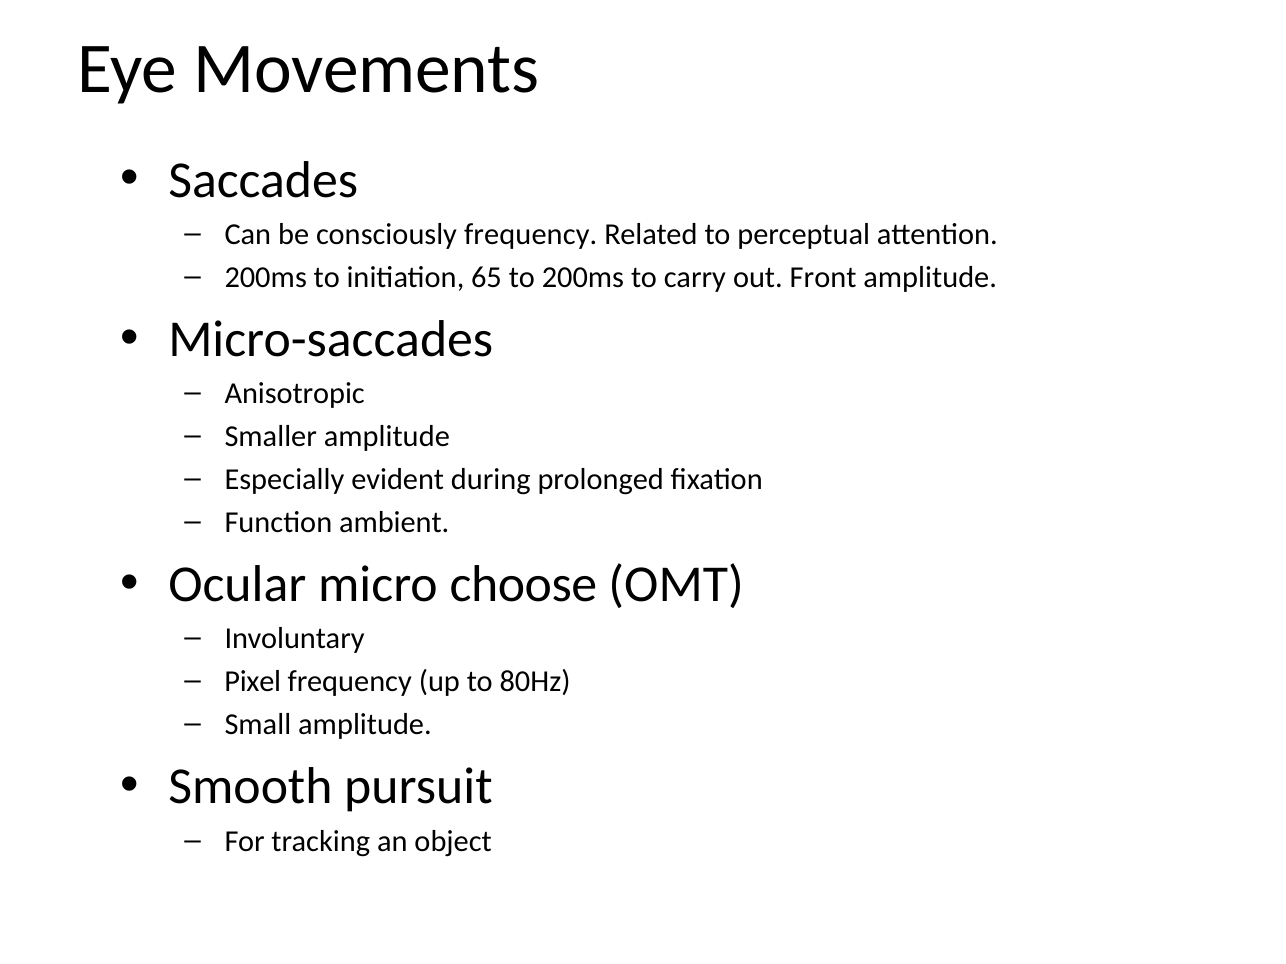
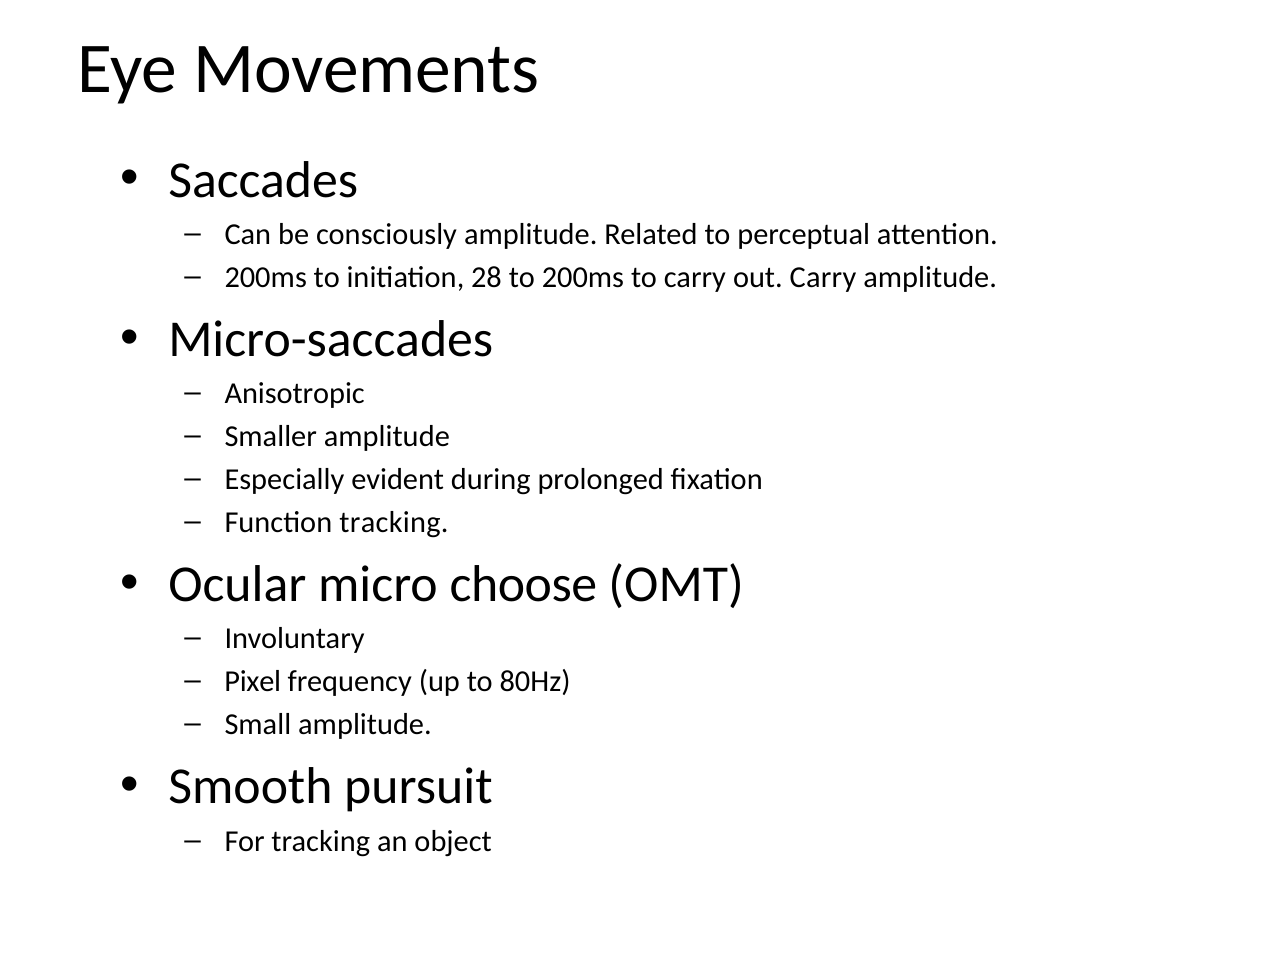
consciously frequency: frequency -> amplitude (531, 235)
65: 65 -> 28 (486, 278)
out Front: Front -> Carry (823, 278)
Function ambient: ambient -> tracking (394, 523)
